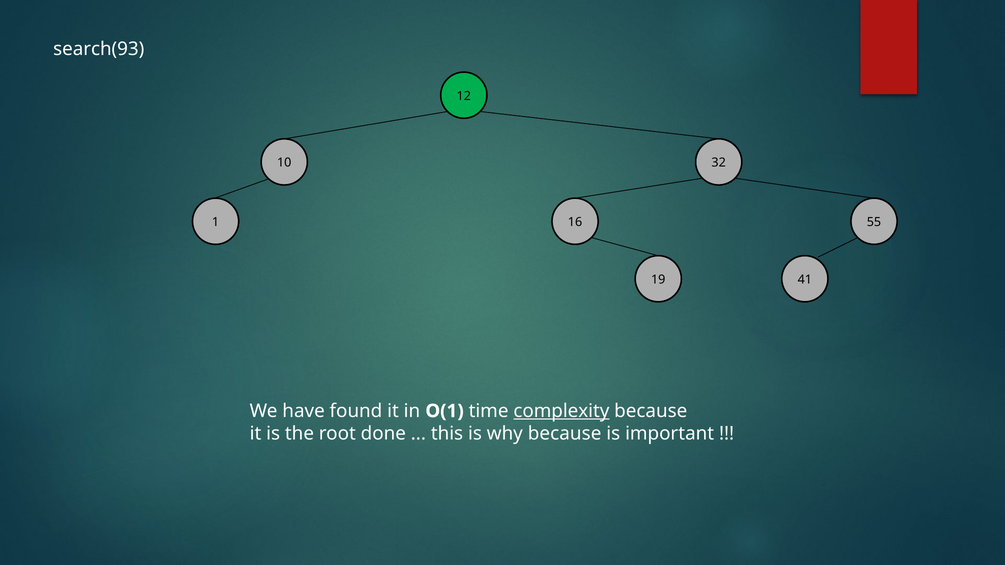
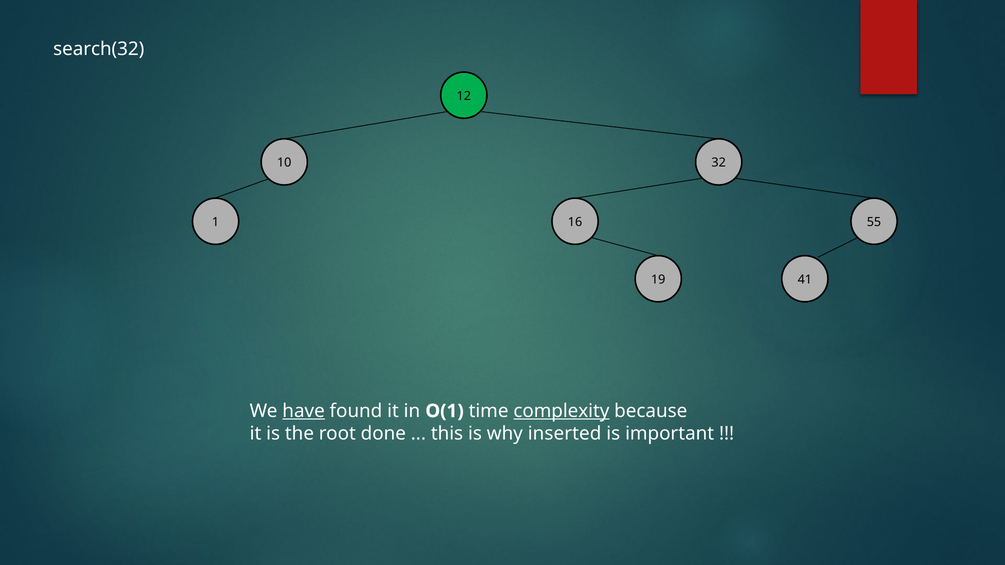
search(93: search(93 -> search(32 (99, 49)
have underline: none -> present (304, 411)
why because: because -> inserted (565, 434)
